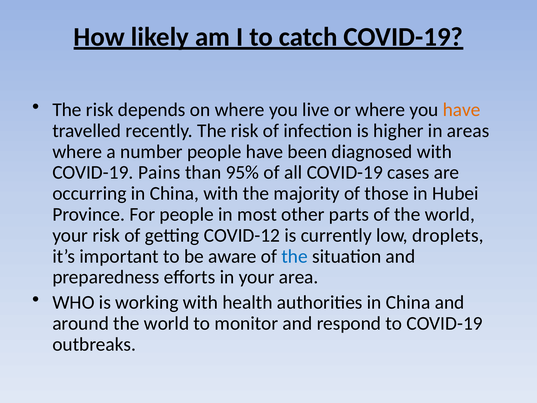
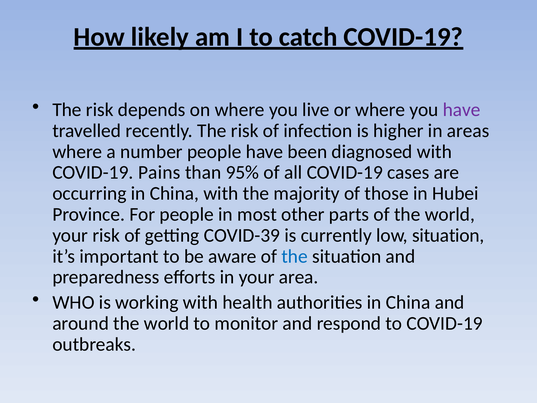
have colour: orange -> purple (462, 110)
COVID-12: COVID-12 -> COVID-39 (242, 235)
low droplets: droplets -> situation (448, 235)
